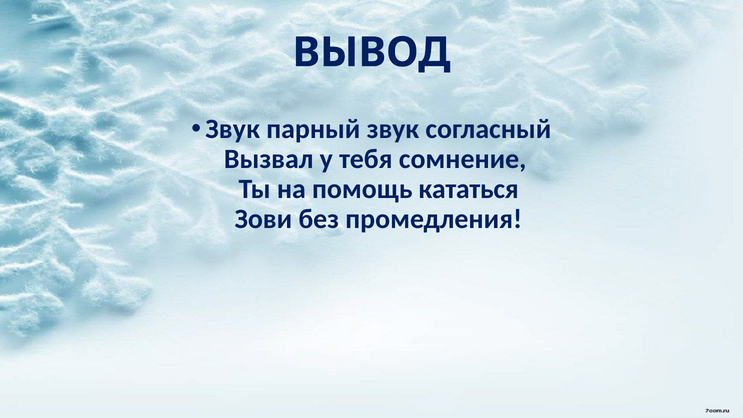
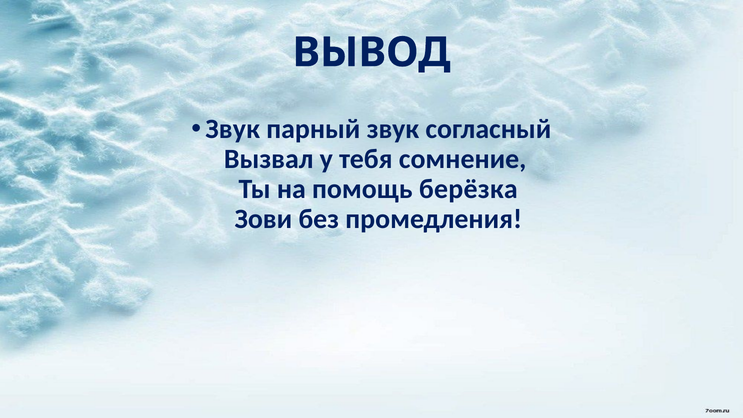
кататься: кататься -> берёзка (468, 189)
